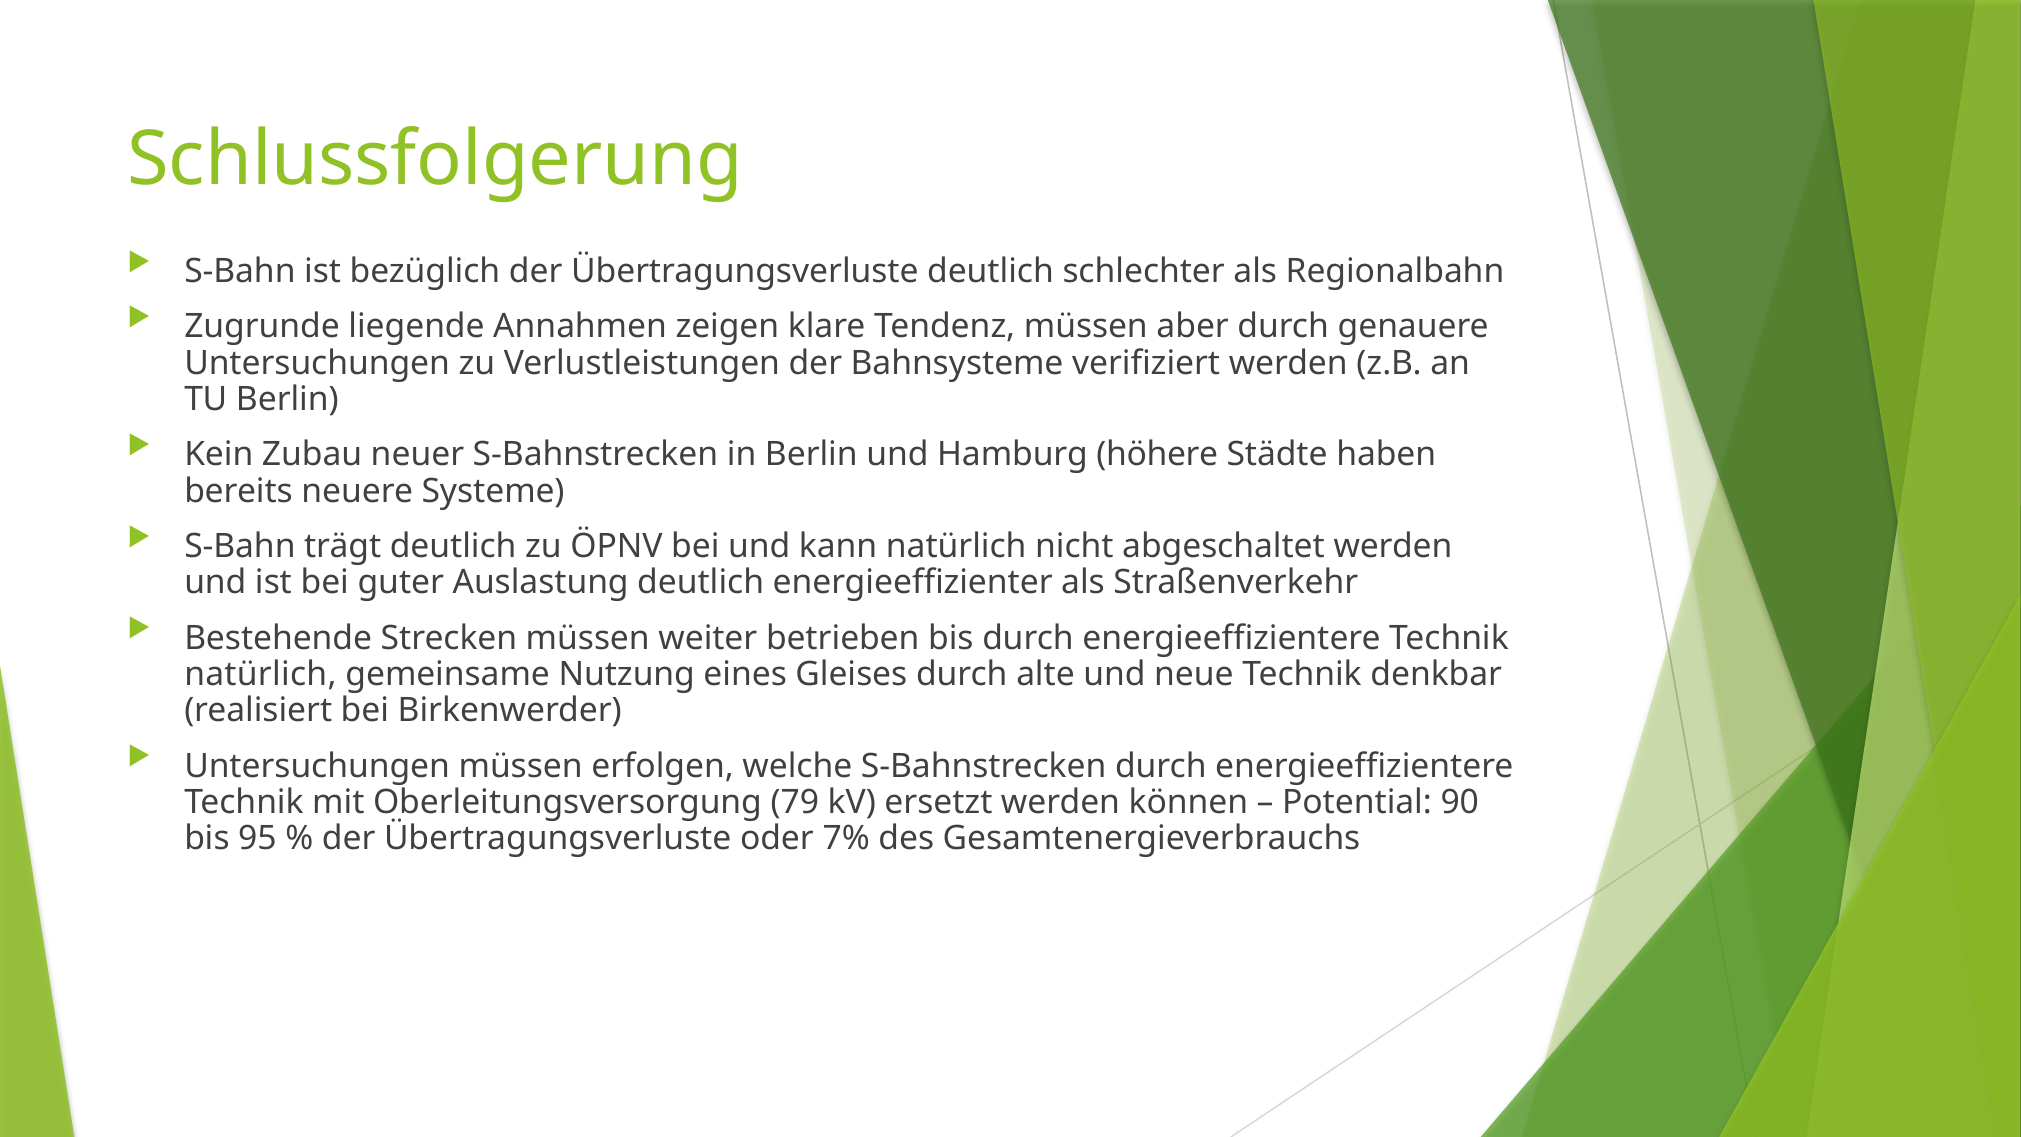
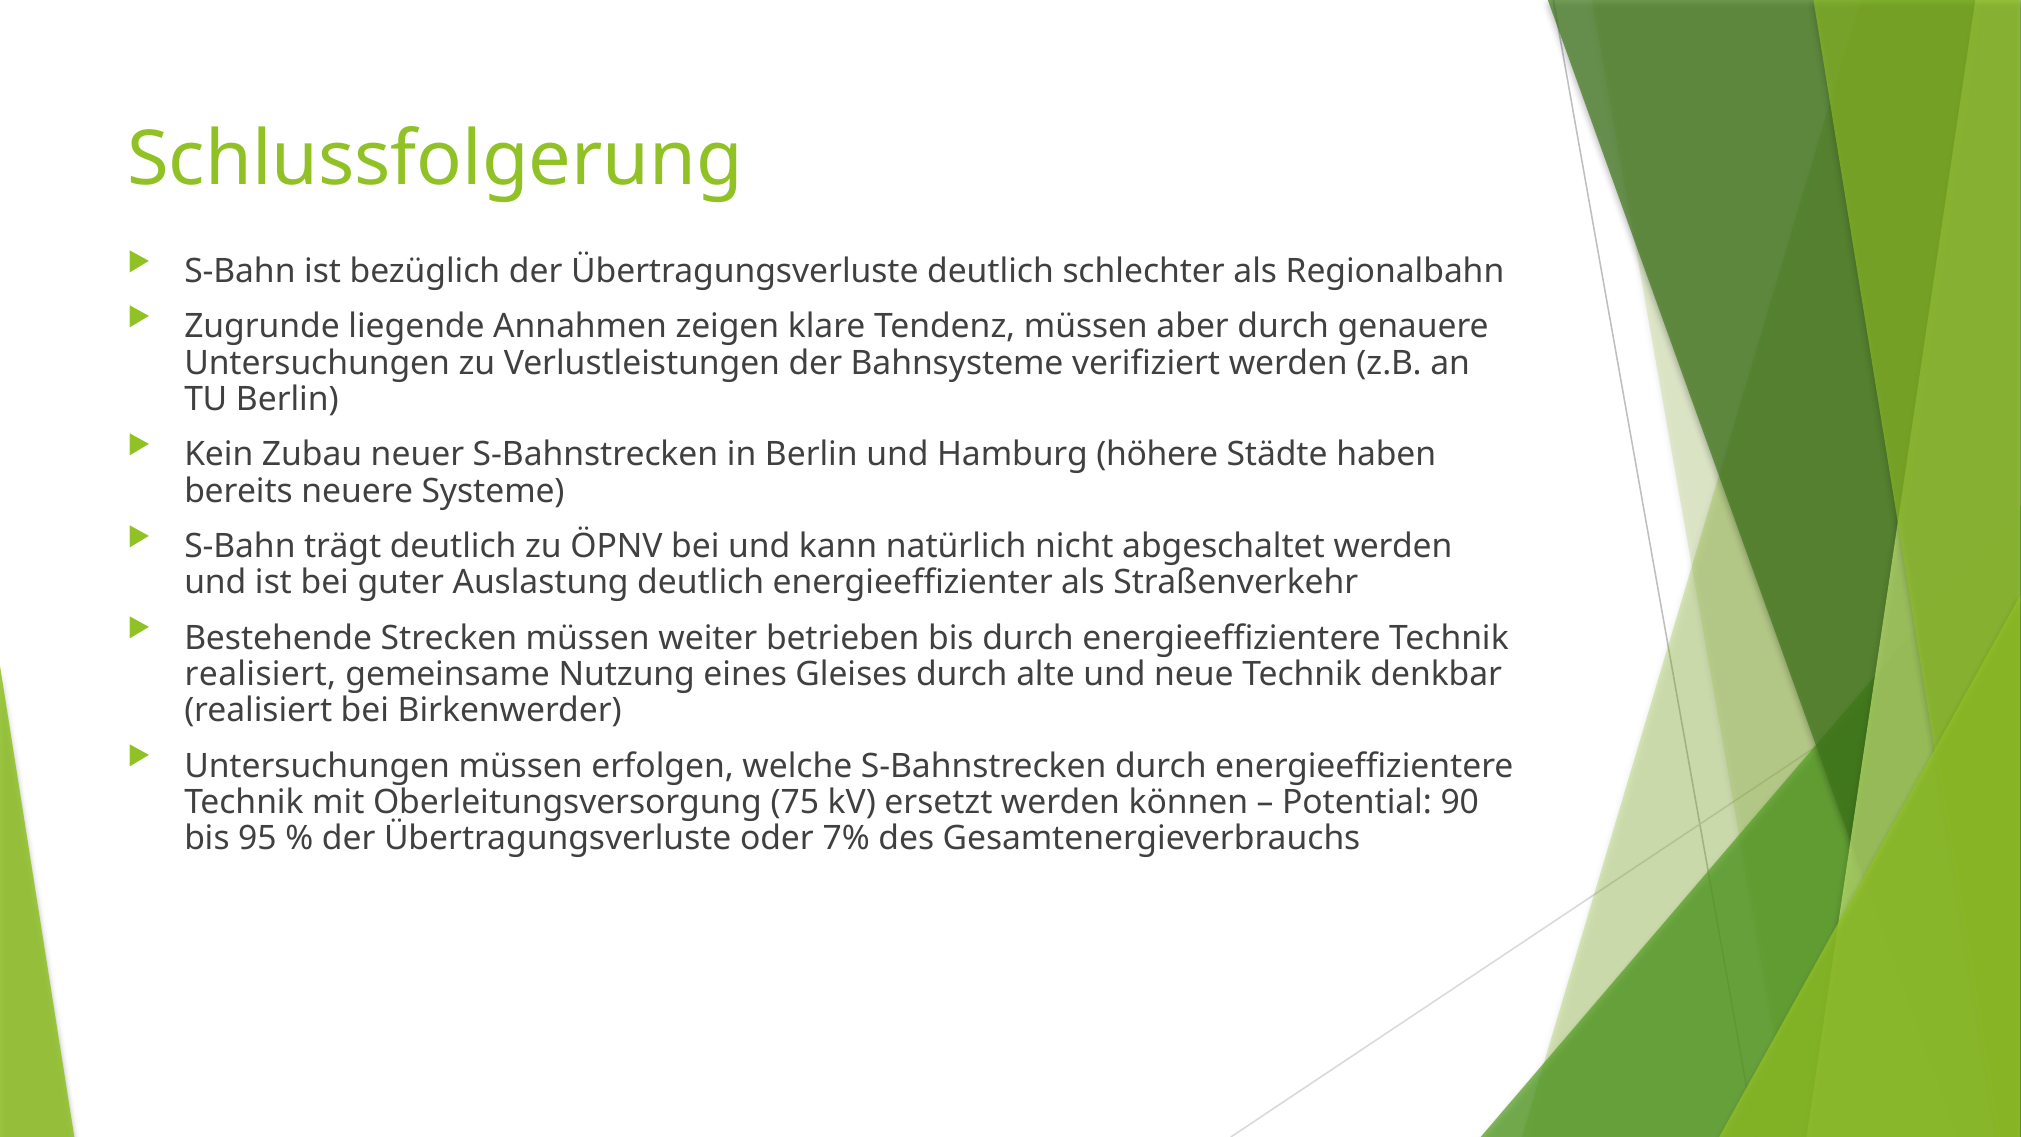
natürlich: natürlich -> realisiert (260, 674)
79: 79 -> 75 (795, 802)
